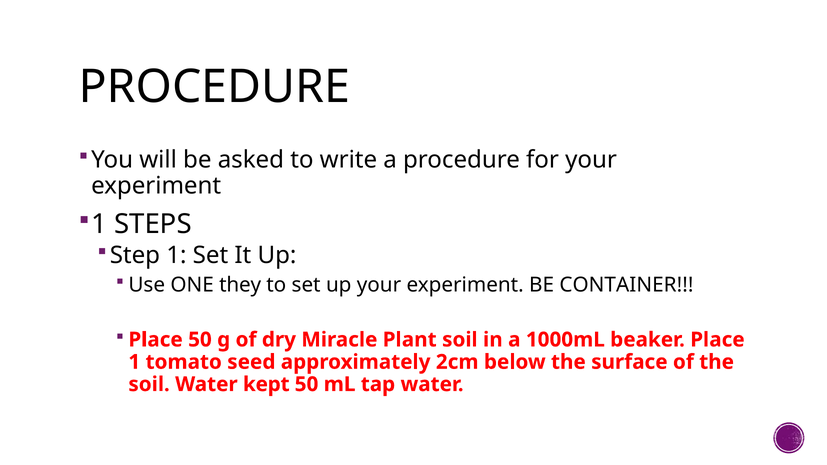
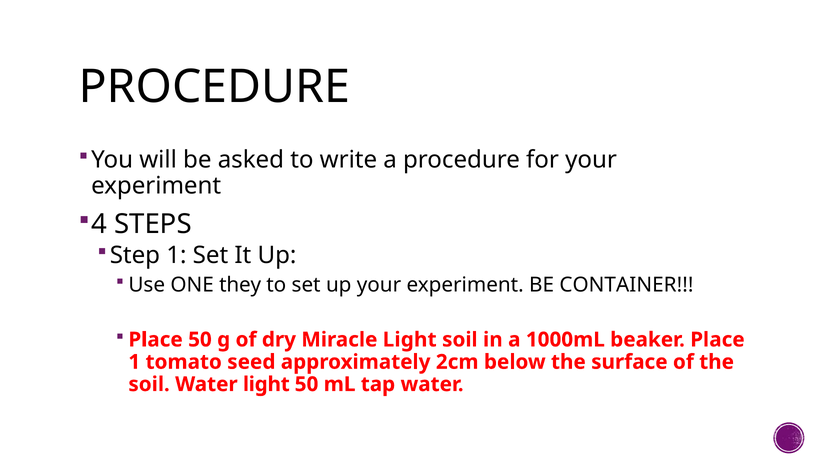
1: 1 -> 4 (99, 224)
Miracle Plant: Plant -> Light (410, 340)
Water kept: kept -> light (266, 384)
